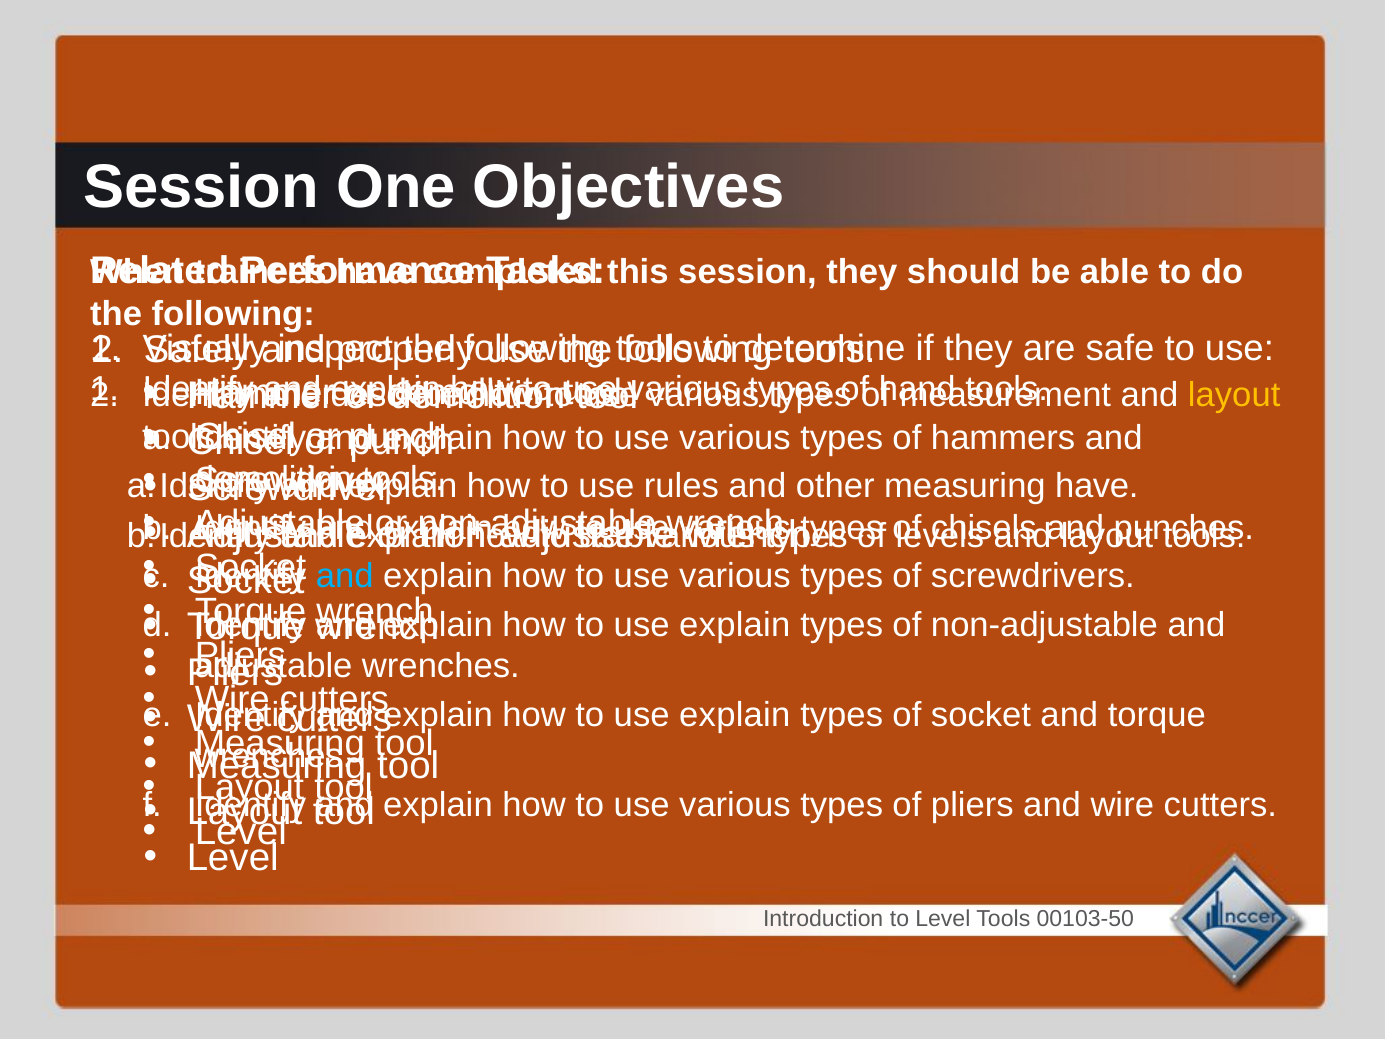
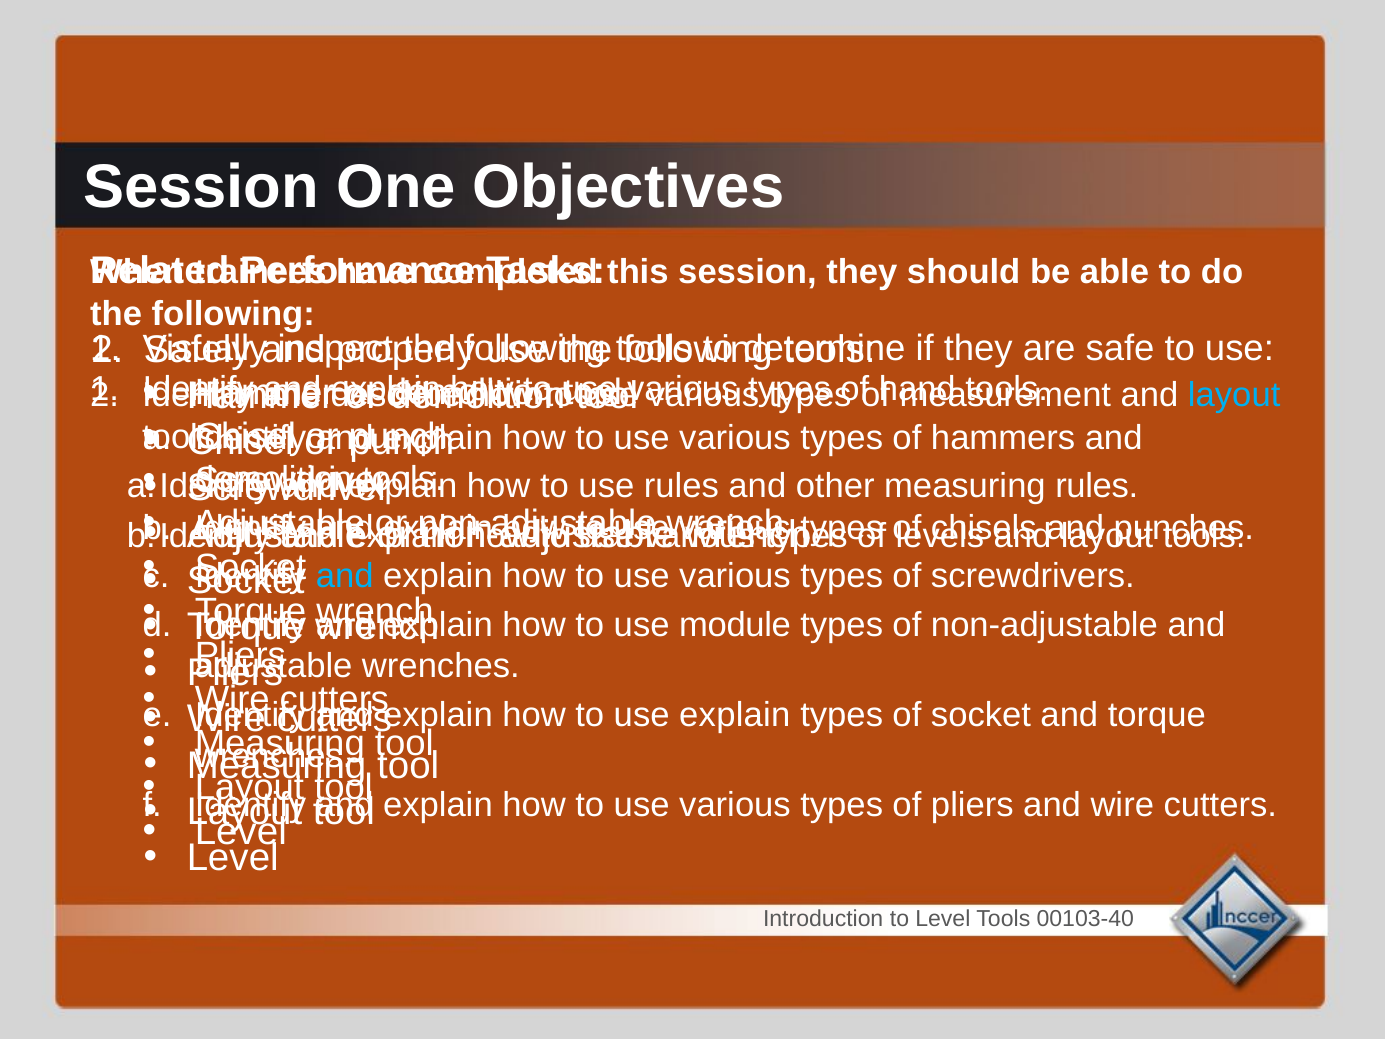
layout colour: yellow -> light blue (1234, 395)
measuring have: have -> rules (1097, 486)
explain: explain -> module (735, 625)
00103-50: 00103-50 -> 00103-40 (1085, 919)
